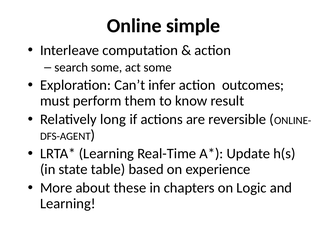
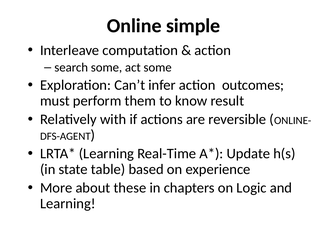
long: long -> with (113, 120)
